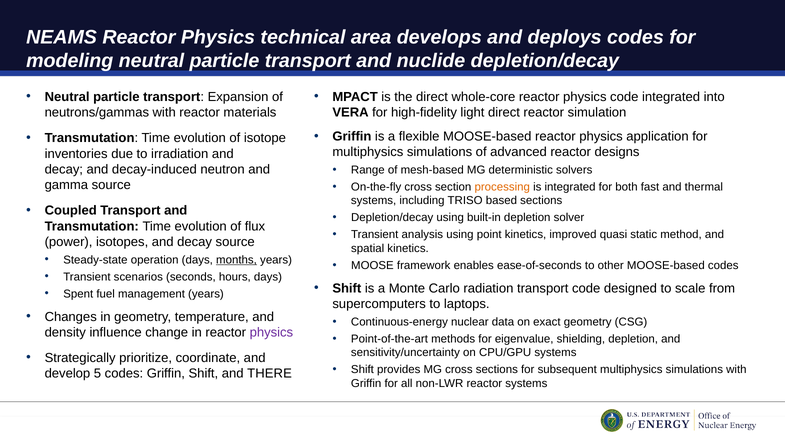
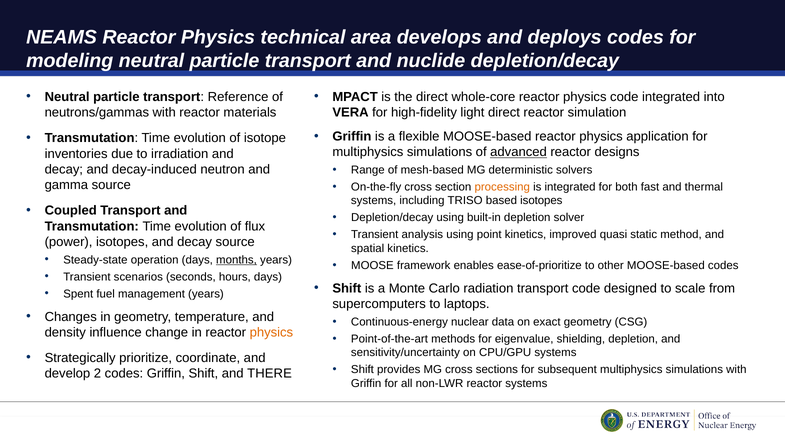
Expansion: Expansion -> Reference (238, 97)
advanced underline: none -> present (519, 152)
based sections: sections -> isotopes (541, 201)
ease-of-seconds: ease-of-seconds -> ease-of-prioritize (539, 266)
physics colour: purple -> orange (271, 333)
5: 5 -> 2 (98, 374)
